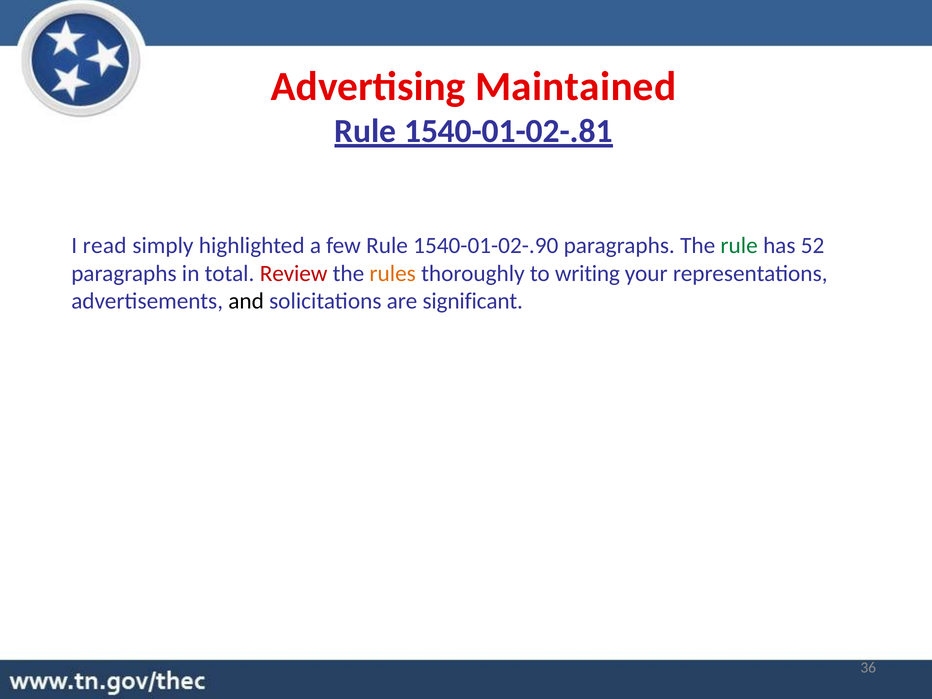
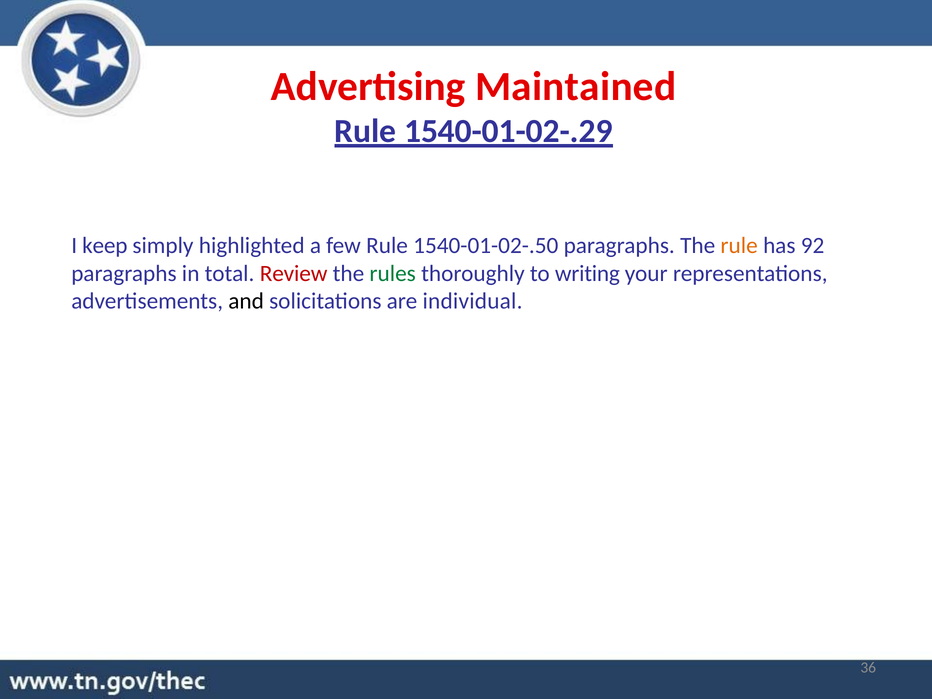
1540-01-02-.81: 1540-01-02-.81 -> 1540-01-02-.29 (508, 131)
read: read -> keep (105, 245)
1540-01-02-.90: 1540-01-02-.90 -> 1540-01-02-.50 (486, 245)
rule colour: green -> orange (739, 245)
52: 52 -> 92 (813, 245)
rules colour: orange -> green (393, 273)
significant: significant -> individual (473, 301)
